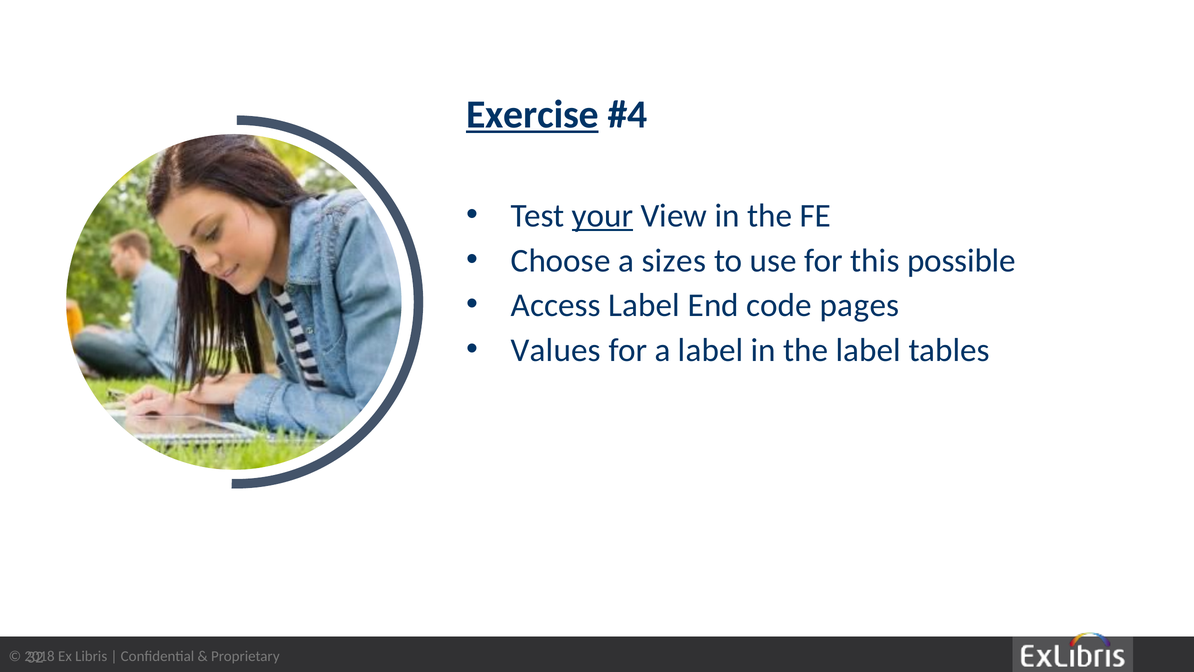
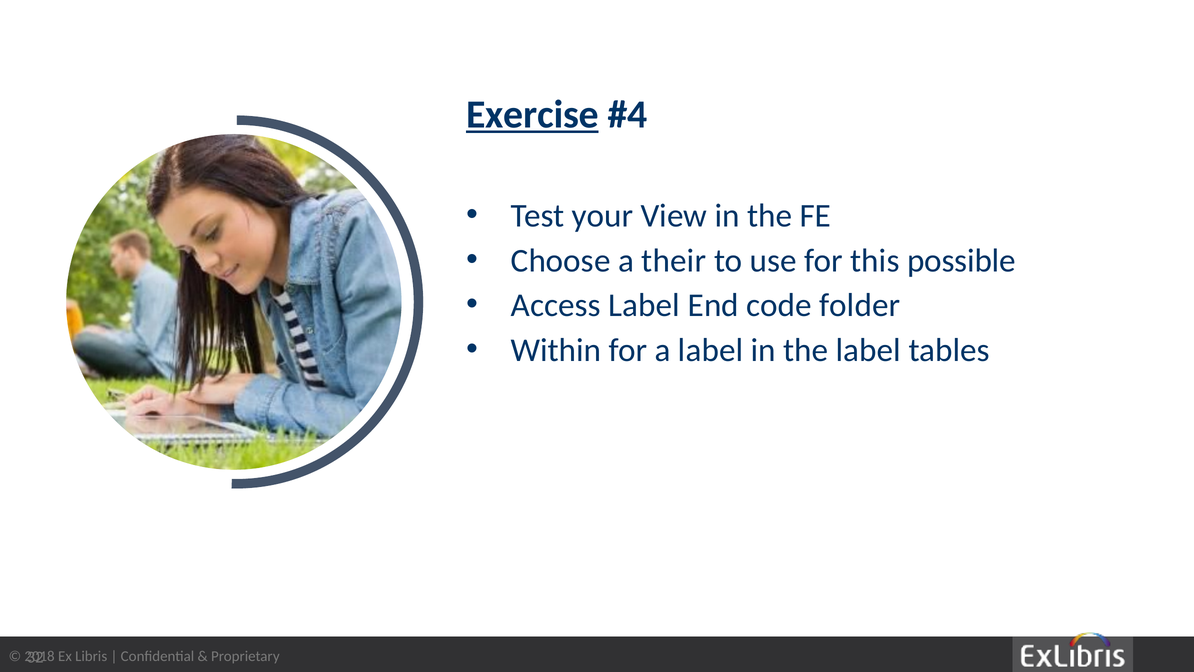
your underline: present -> none (602, 216)
sizes: sizes -> their (674, 260)
pages: pages -> folder (860, 305)
Values: Values -> Within (556, 350)
